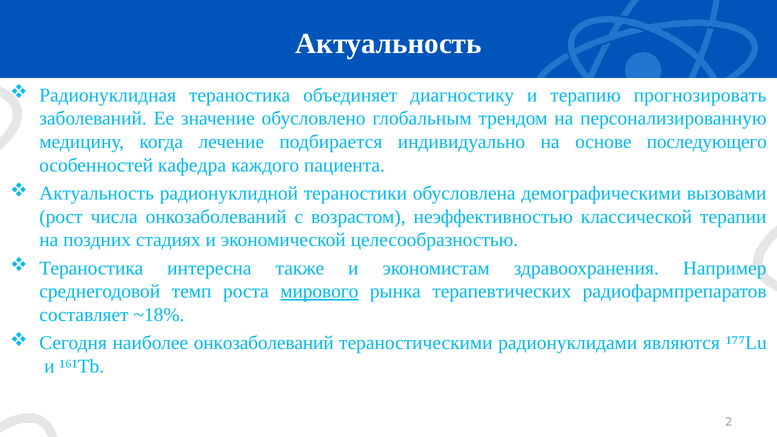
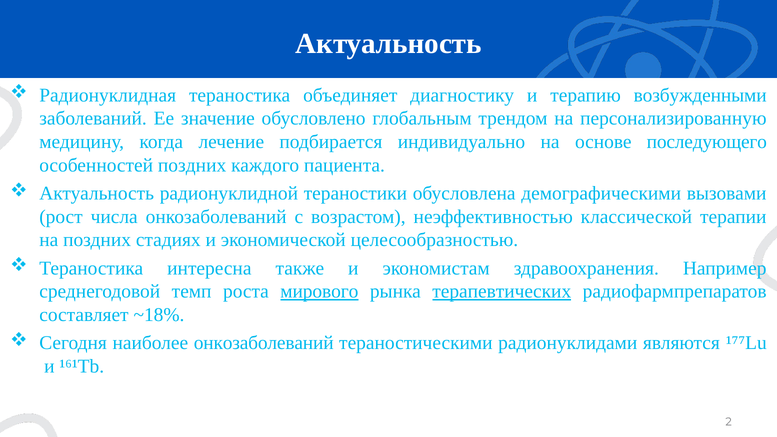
прогнозировать: прогнозировать -> возбужденными (700, 95)
особенностей кафедра: кафедра -> поздних (192, 165)
терапевтических underline: none -> present (502, 291)
